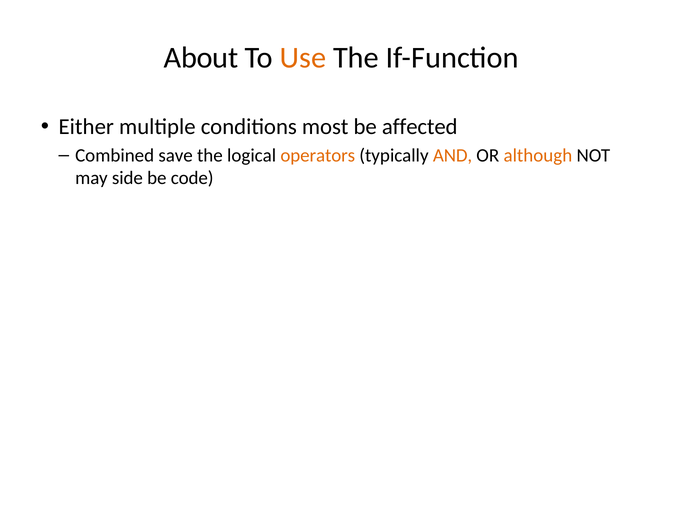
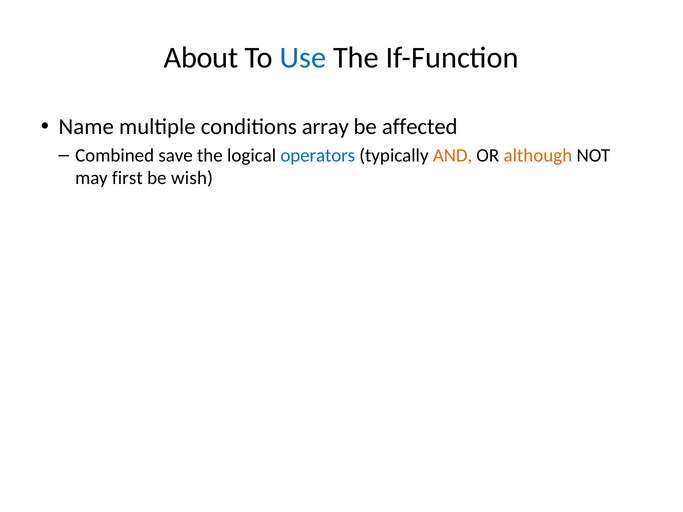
Use colour: orange -> blue (303, 58)
Either: Either -> Name (86, 127)
most: most -> array (325, 127)
operators colour: orange -> blue (318, 155)
side: side -> first (127, 178)
code: code -> wish (192, 178)
